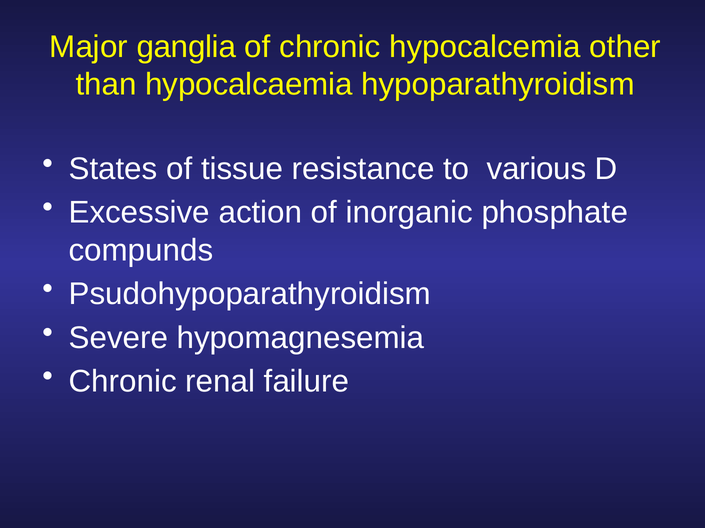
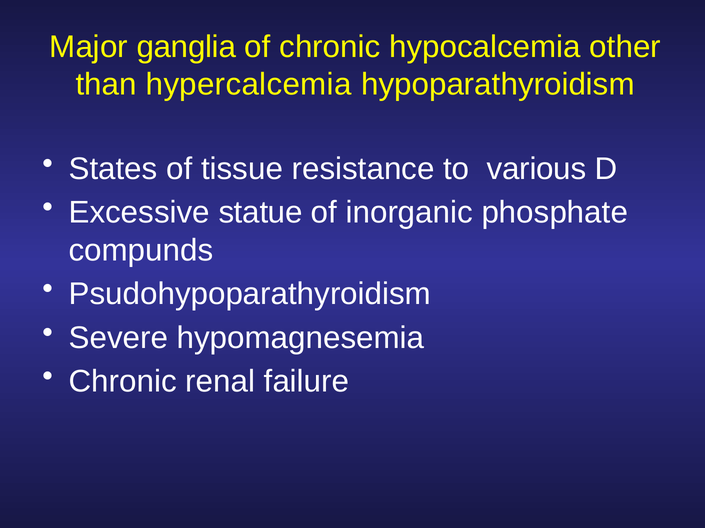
hypocalcaemia: hypocalcaemia -> hypercalcemia (249, 84)
action: action -> statue (261, 213)
